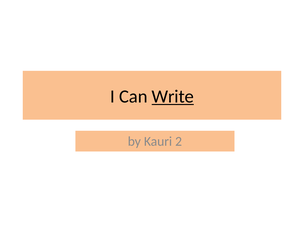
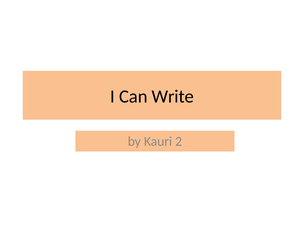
Write underline: present -> none (173, 97)
